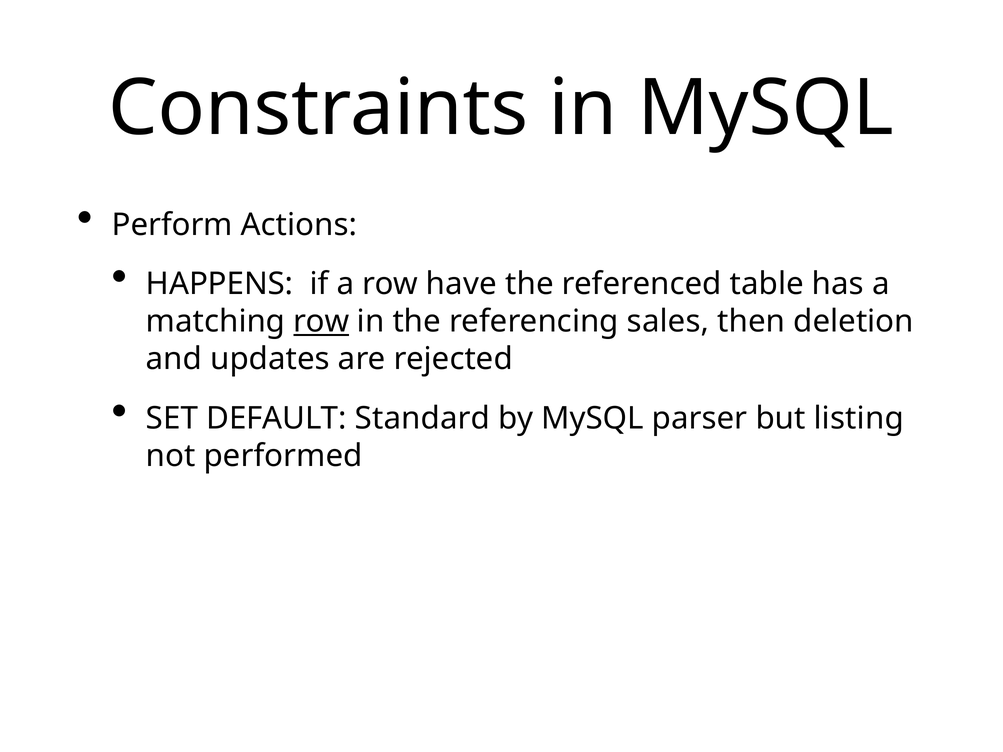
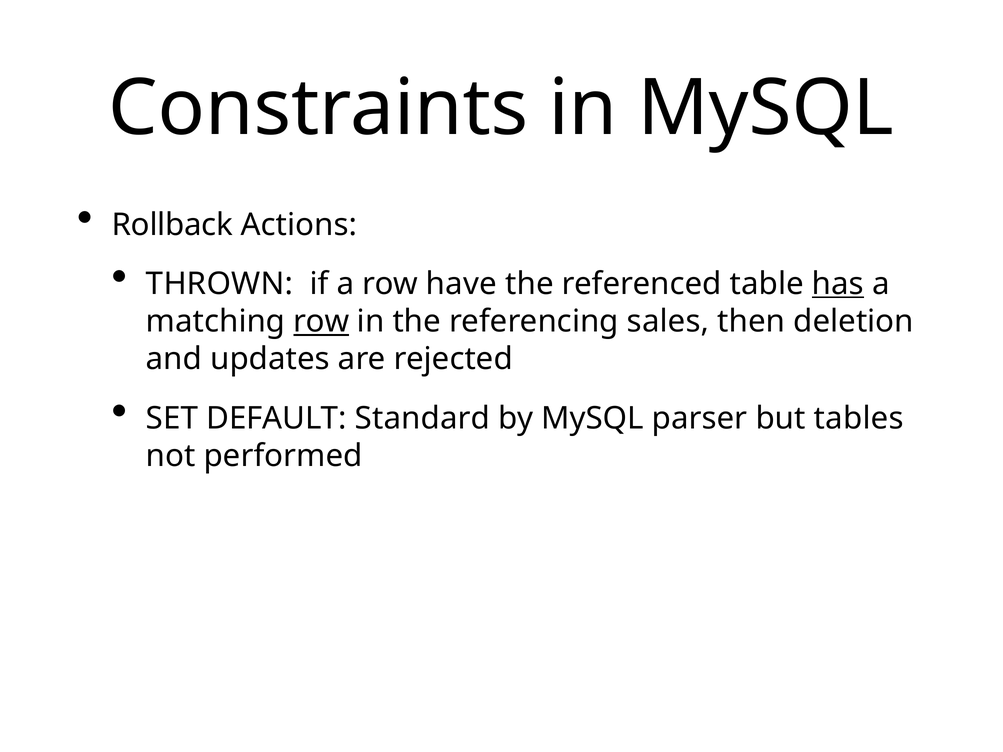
Perform: Perform -> Rollback (172, 225)
HAPPENS: HAPPENS -> THROWN (220, 284)
has underline: none -> present (838, 284)
listing: listing -> tables (859, 418)
